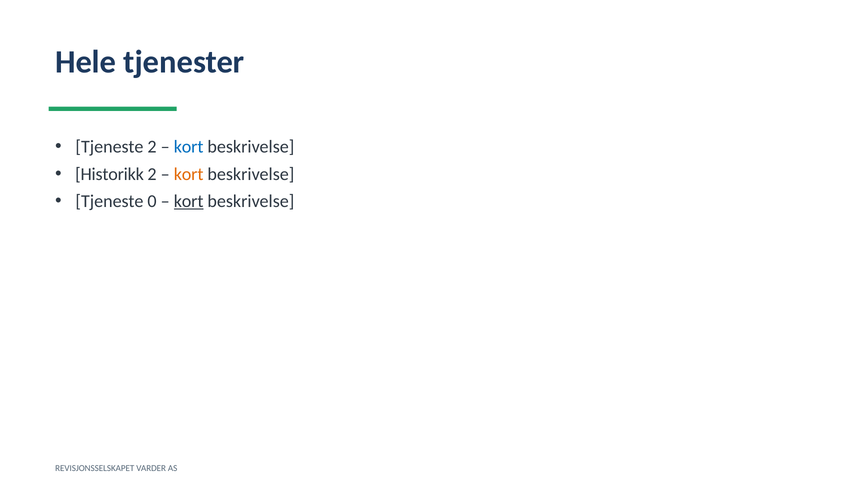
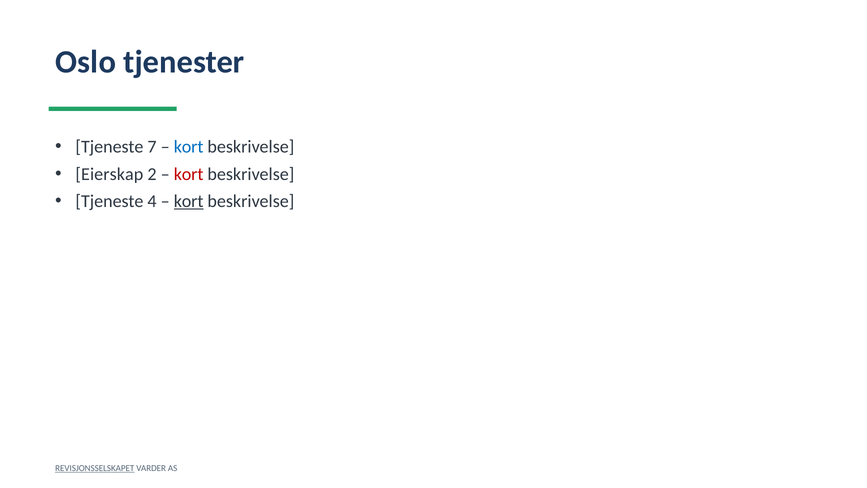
Hele: Hele -> Oslo (86, 62)
Tjeneste 2: 2 -> 7 (152, 147)
Historikk: Historikk -> Eierskap (109, 174)
kort colour: orange -> red (189, 174)
0: 0 -> 4 (152, 201)
REVISJONSSELSKAPET underline: none -> present (95, 468)
